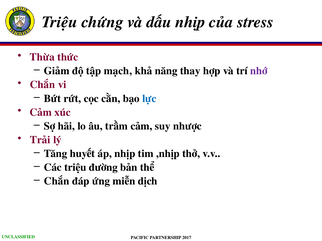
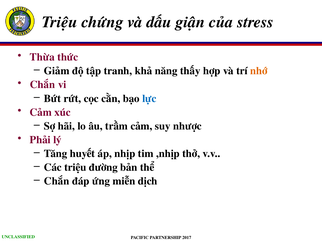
dấu nhịp: nhịp -> giận (190, 22)
mạch: mạch -> tranh (118, 71)
thay: thay -> thấy (190, 71)
nhớ colour: purple -> orange (259, 71)
Trải: Trải -> Phải (40, 140)
